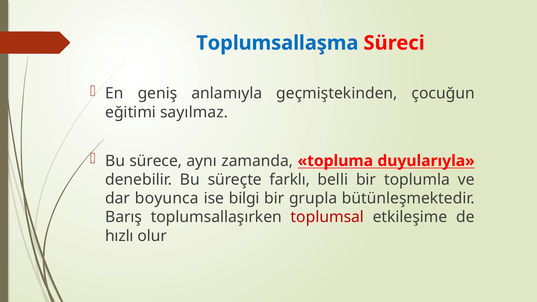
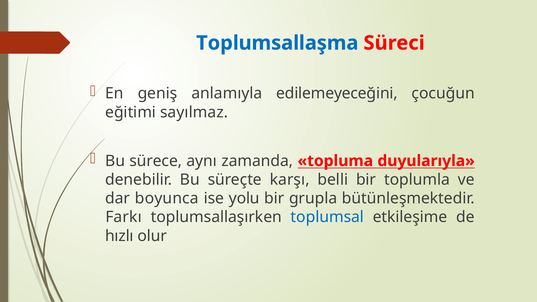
geçmiştekinden: geçmiştekinden -> edilemeyeceğini (337, 93)
farklı: farklı -> karşı (290, 180)
bilgi: bilgi -> yolu (244, 198)
Barış: Barış -> Farkı (124, 217)
toplumsal colour: red -> blue (327, 217)
